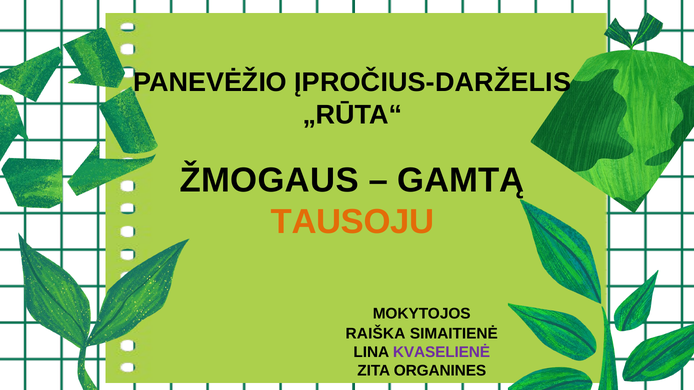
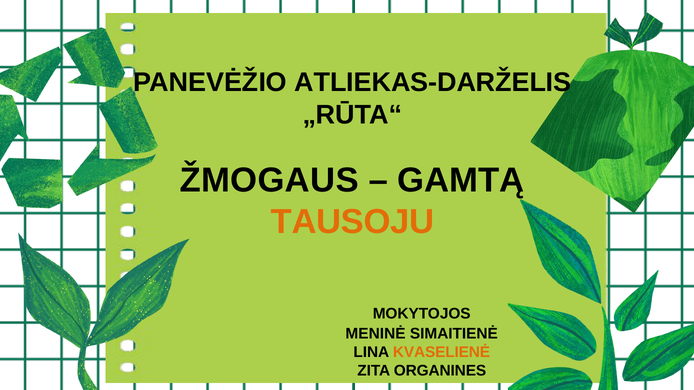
ĮPROČIUS-DARŽELIS: ĮPROČIUS-DARŽELIS -> ATLIEKAS-DARŽELIS (433, 83)
RAIŠKA: RAIŠKA -> MENINĖ (376, 334)
KVASELIENĖ colour: purple -> orange (441, 353)
